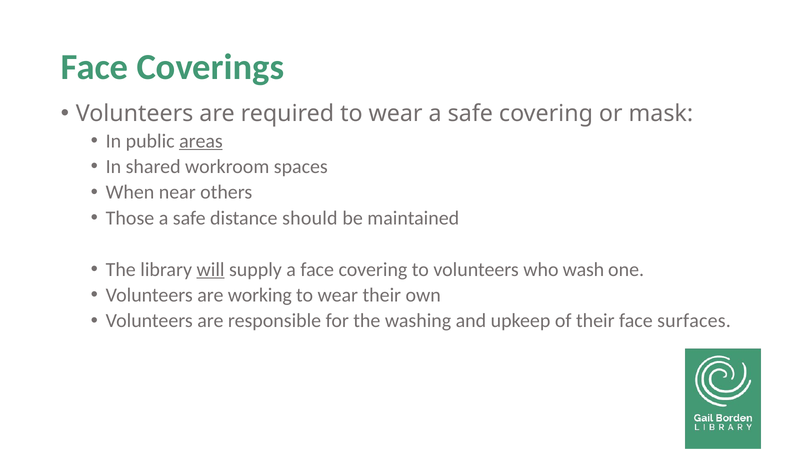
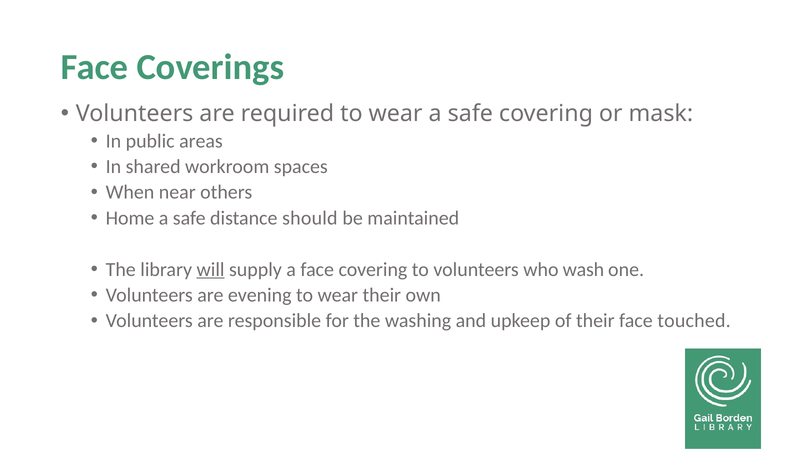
areas underline: present -> none (201, 141)
Those: Those -> Home (130, 218)
working: working -> evening (260, 295)
surfaces: surfaces -> touched (694, 321)
